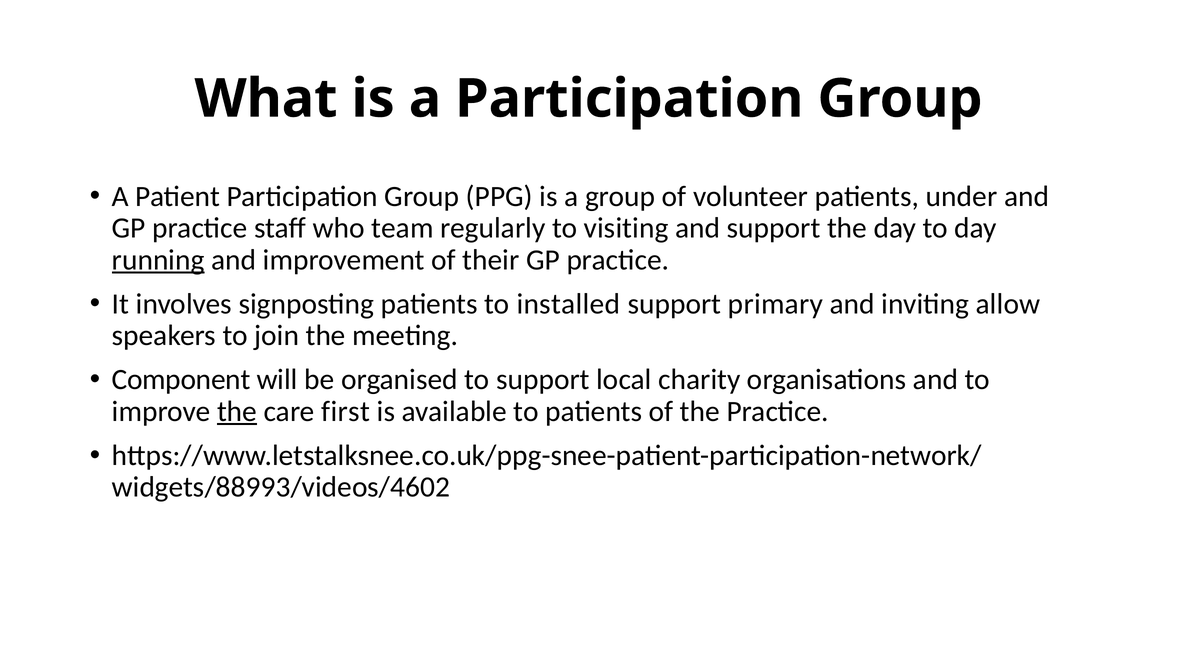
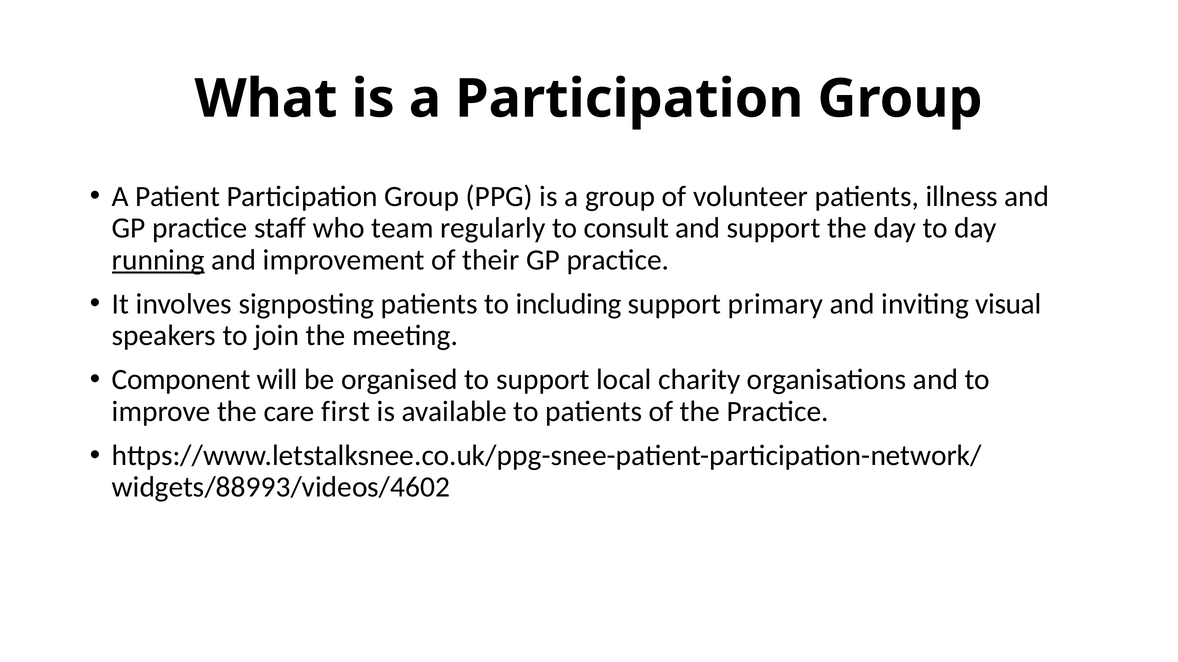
under: under -> illness (962, 197)
visiting: visiting -> consult (626, 228)
installed: installed -> including (569, 304)
allow: allow -> visual (1008, 304)
the underline: present -> none (237, 412)
